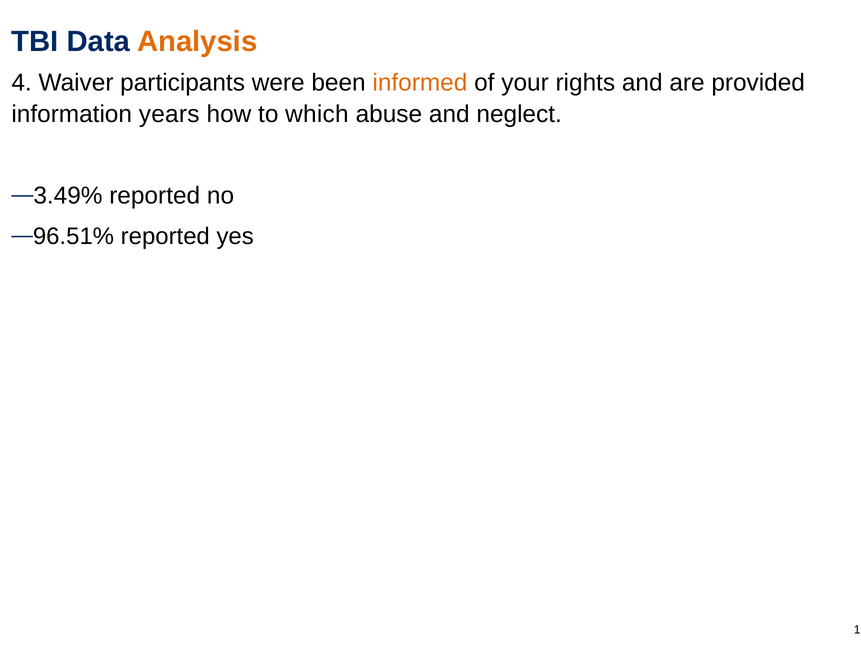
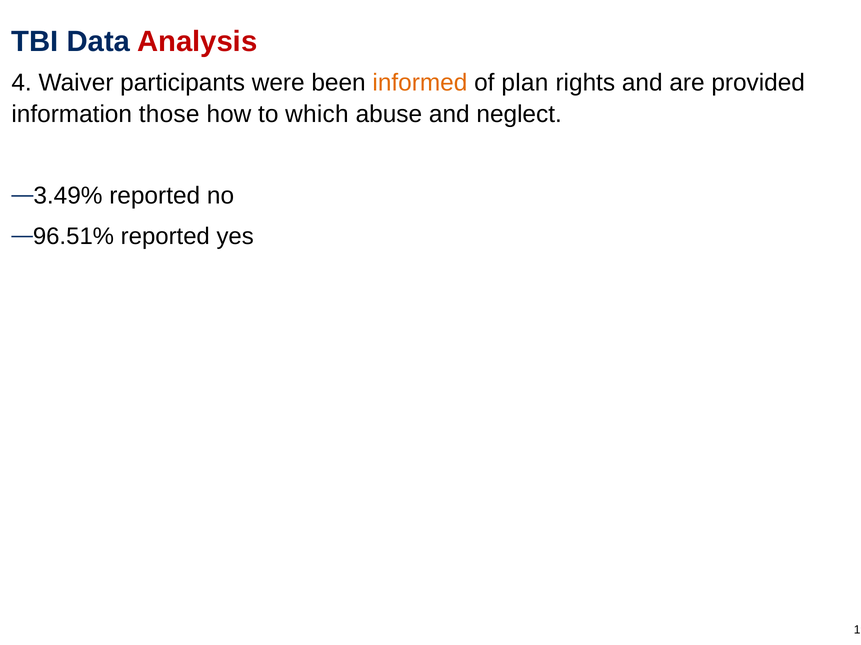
Analysis colour: orange -> red (197, 42)
your: your -> plan (525, 83)
years: years -> those (169, 114)
